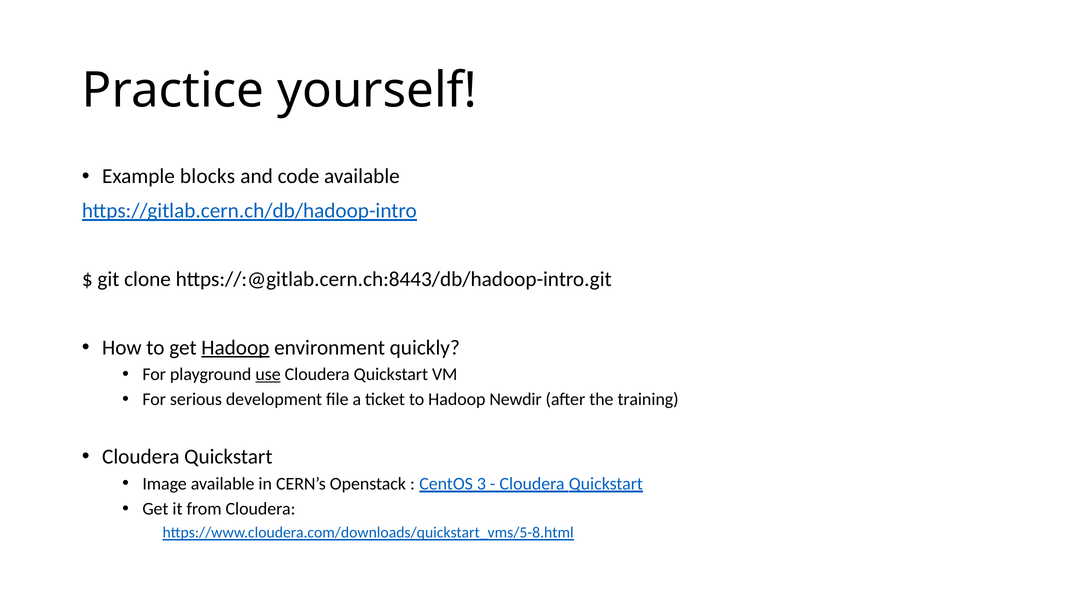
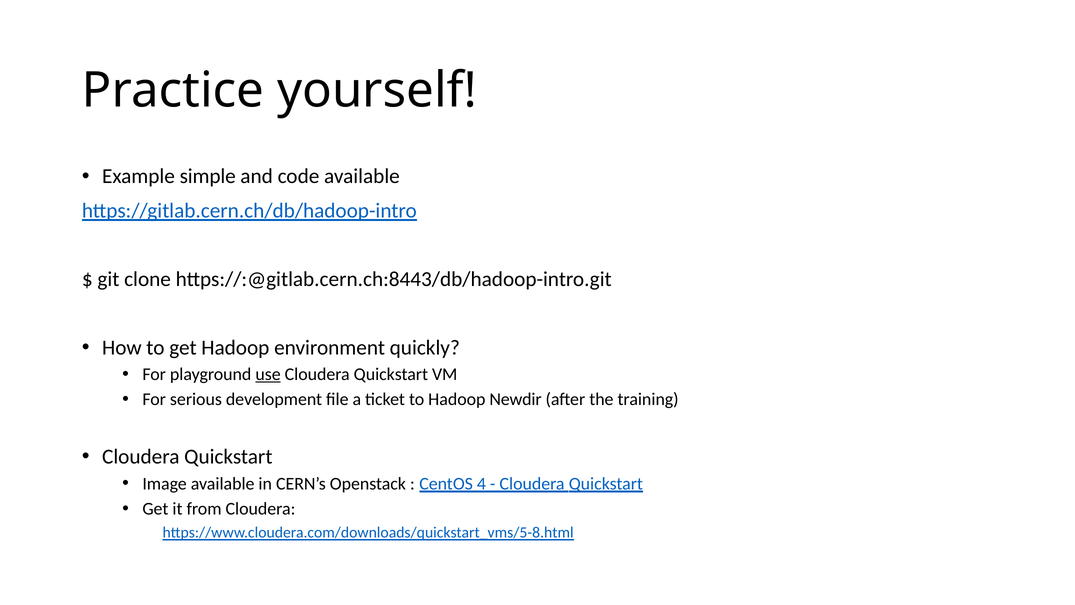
blocks: blocks -> simple (208, 176)
Hadoop underline: present -> none (235, 347)
3: 3 -> 4 (481, 483)
